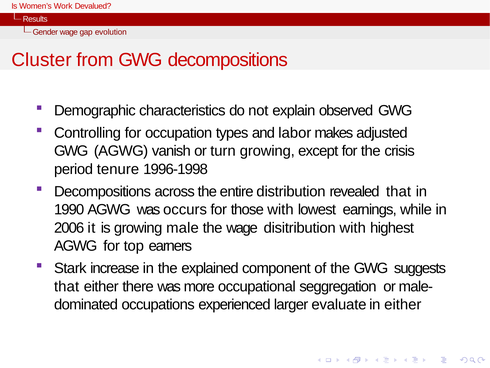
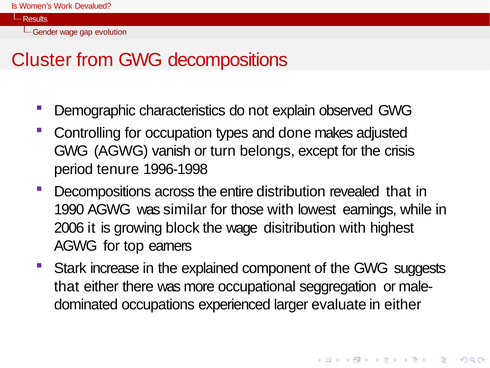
labor: labor -> done (295, 133)
turn growing: growing -> belongs (267, 151)
occurs: occurs -> similar (185, 210)
male: male -> block (183, 228)
